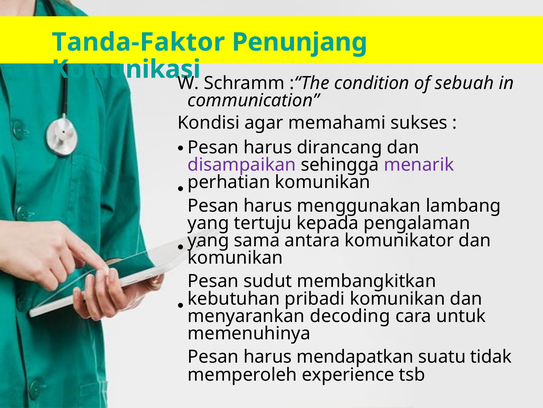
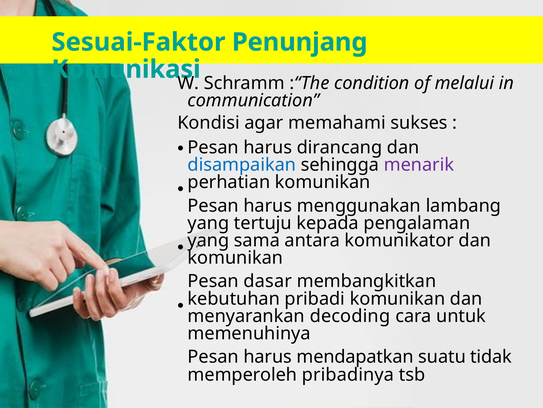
Tanda-Faktor: Tanda-Faktor -> Sesuai-Faktor (138, 42)
sebuah: sebuah -> melalui (465, 83)
disampaikan colour: purple -> blue (242, 165)
sudut: sudut -> dasar (268, 281)
experience: experience -> pribadinya (348, 374)
